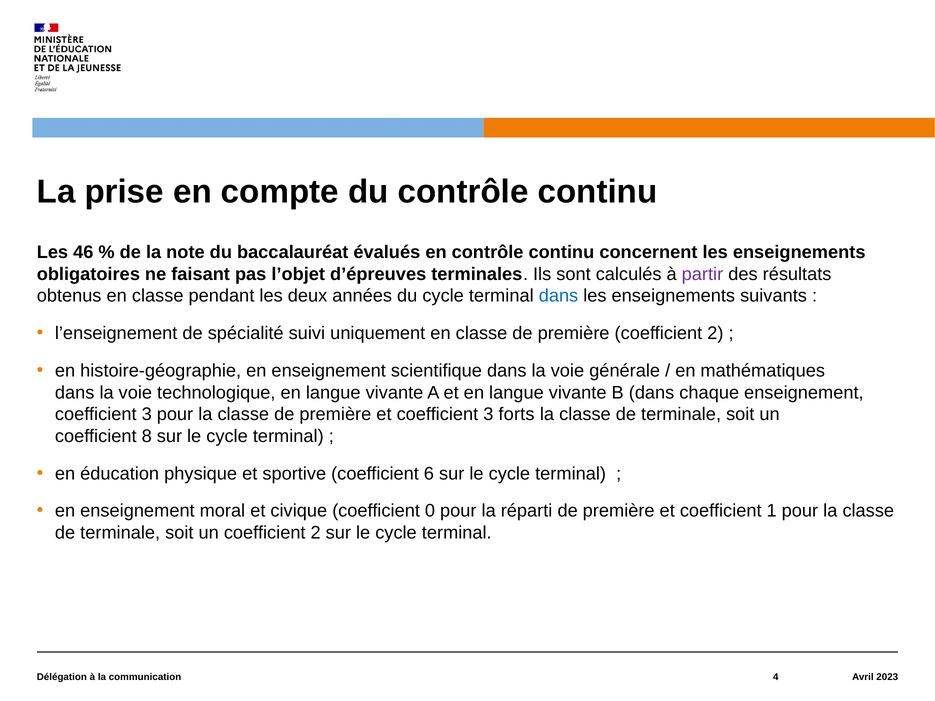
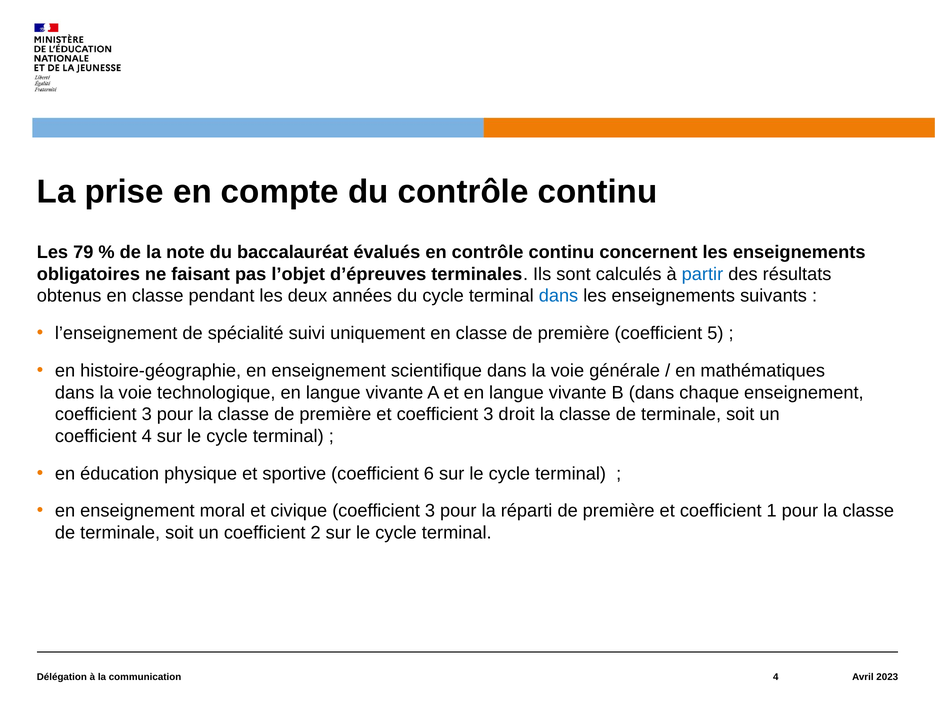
46: 46 -> 79 (83, 252)
partir colour: purple -> blue (702, 274)
première coefficient 2: 2 -> 5 (715, 333)
forts: forts -> droit (517, 414)
coefficient 8: 8 -> 4 (147, 436)
civique coefficient 0: 0 -> 3 (430, 511)
